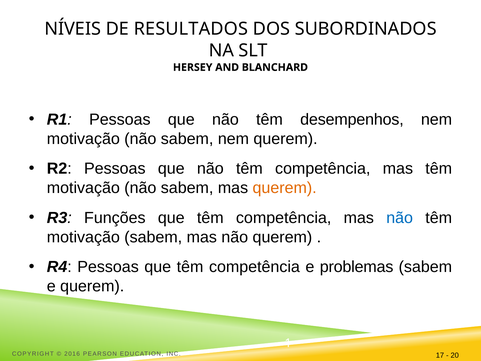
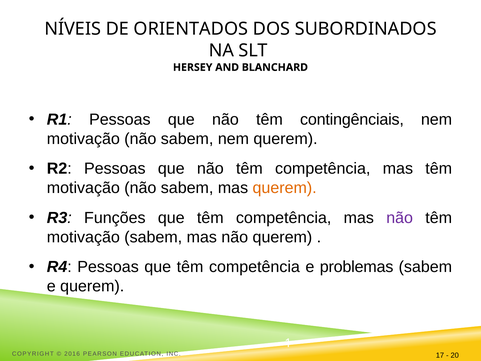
RESULTADOS: RESULTADOS -> ORIENTADOS (191, 29)
desempenhos: desempenhos -> contingênciais (352, 119)
não colour: blue -> purple (400, 218)
